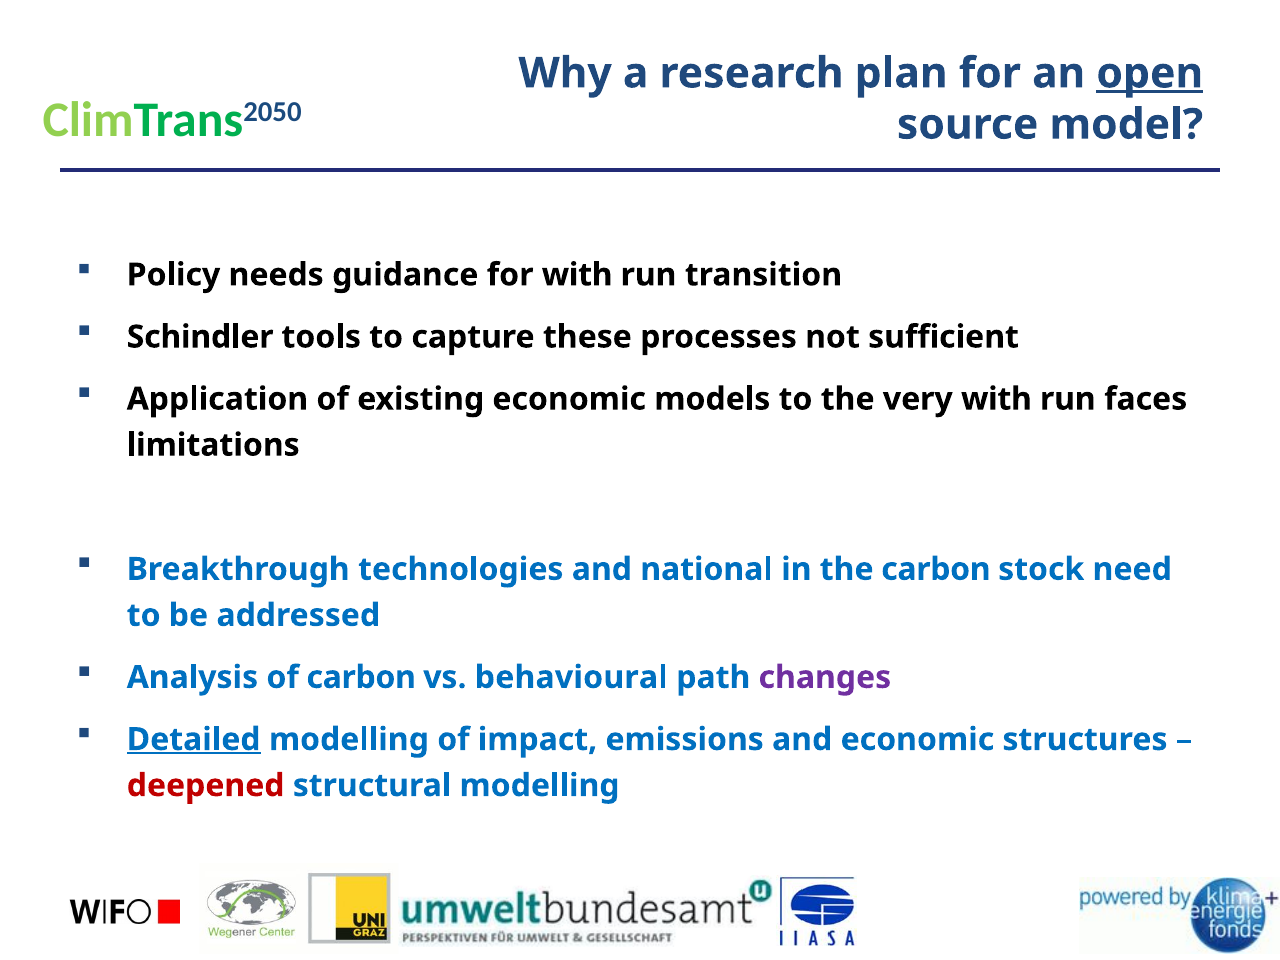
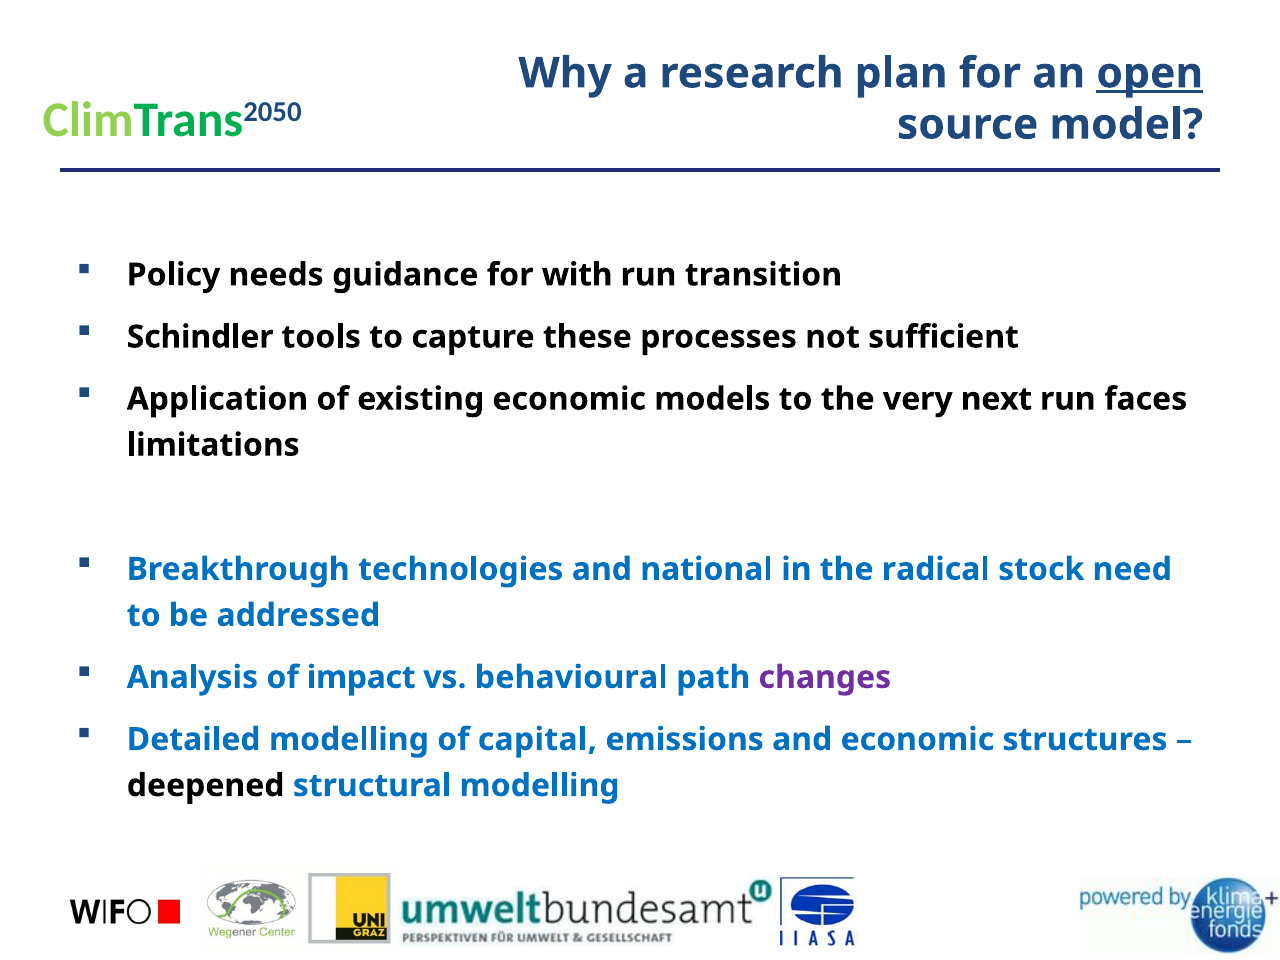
very with: with -> next (996, 399)
the carbon: carbon -> radical (936, 569)
of carbon: carbon -> impact (361, 677)
Detailed underline: present -> none (194, 740)
impact: impact -> capital (537, 740)
deepened colour: red -> black (206, 786)
